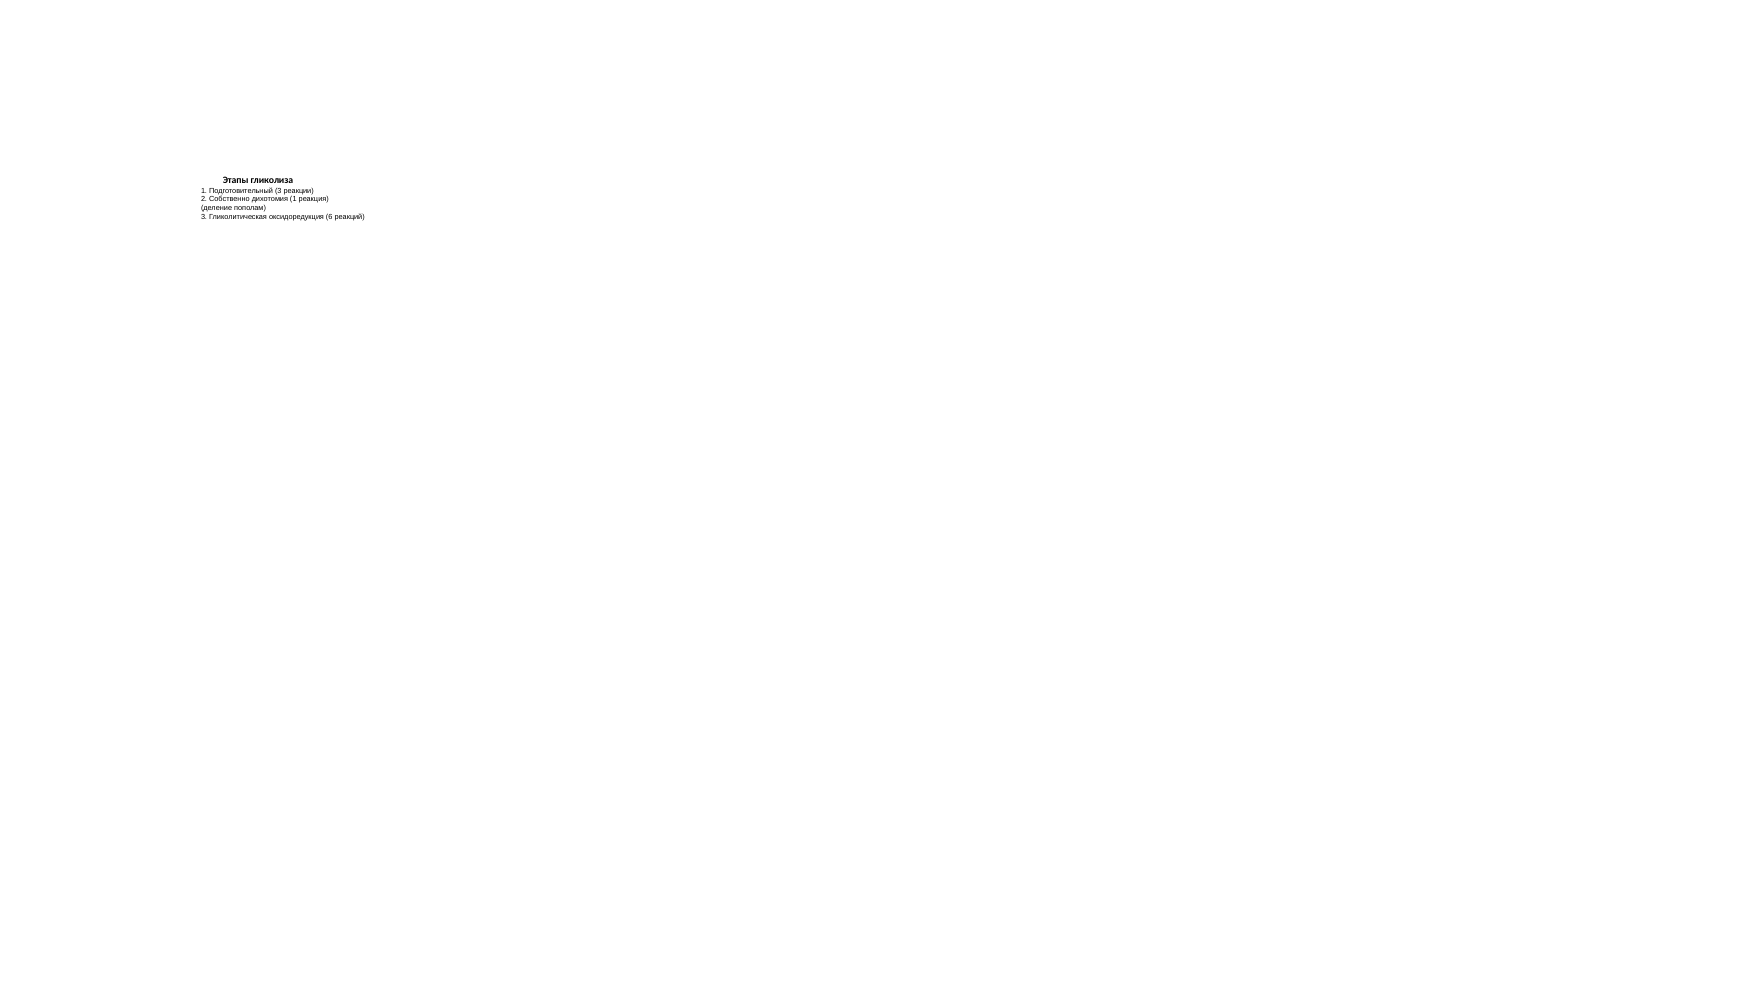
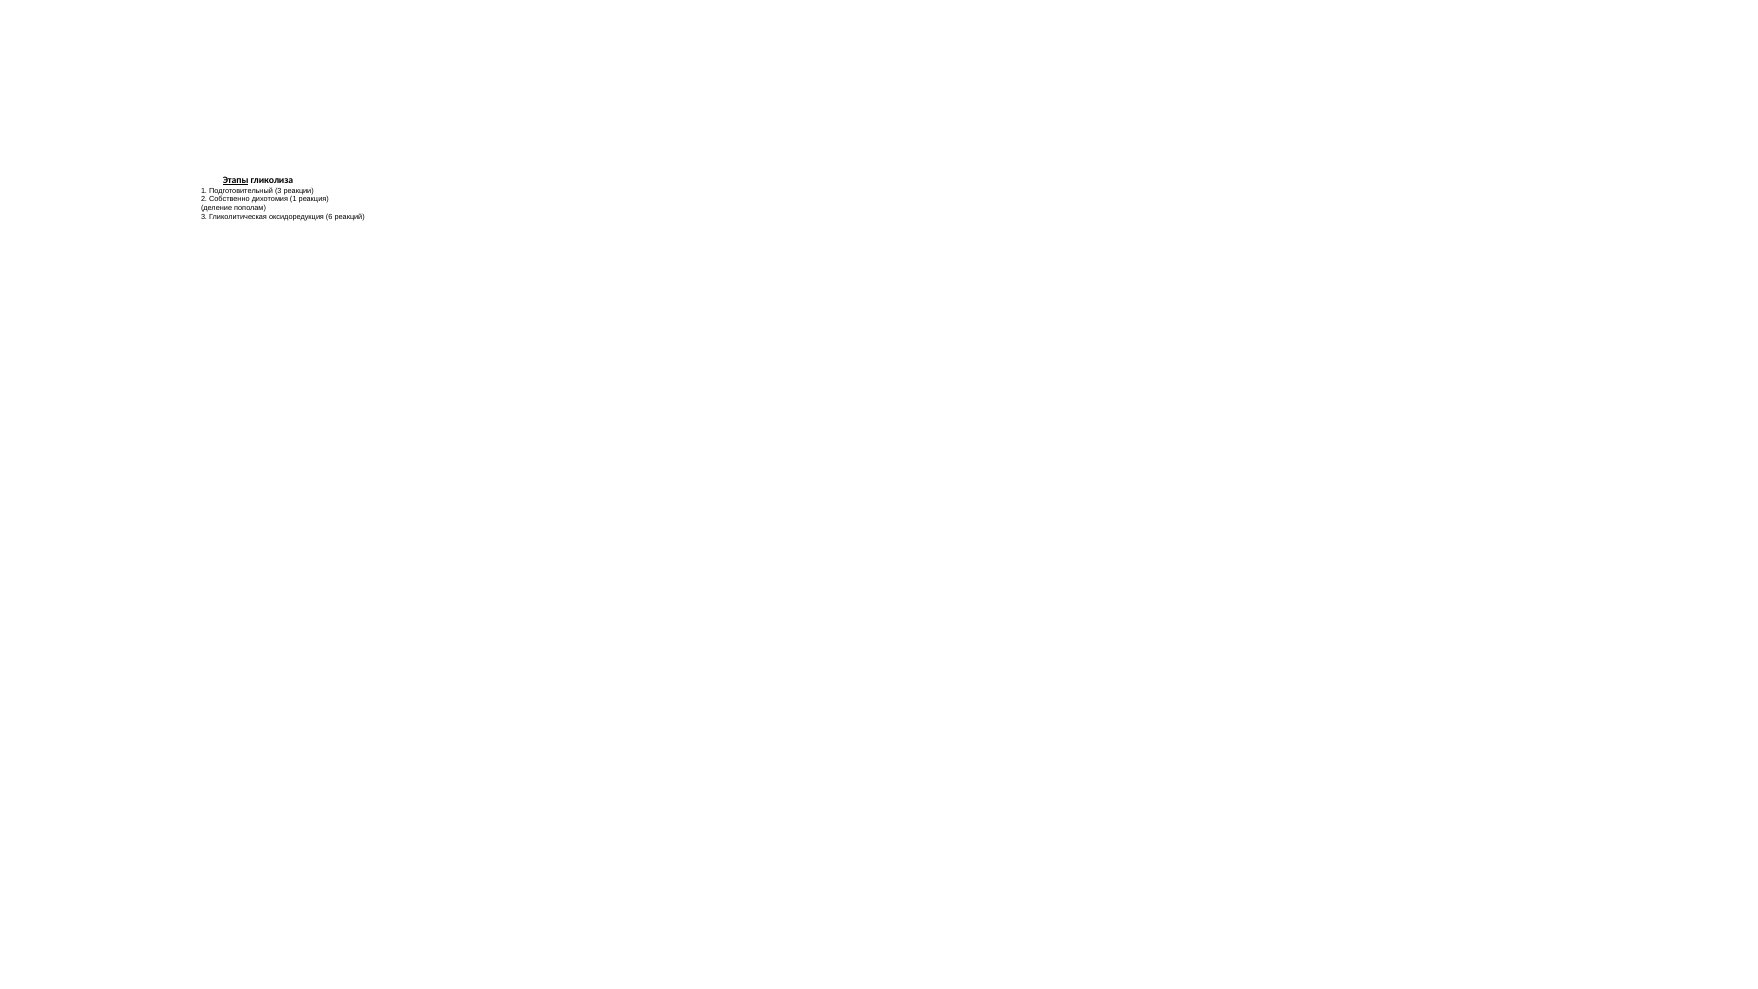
Этапы underline: none -> present (236, 181)
